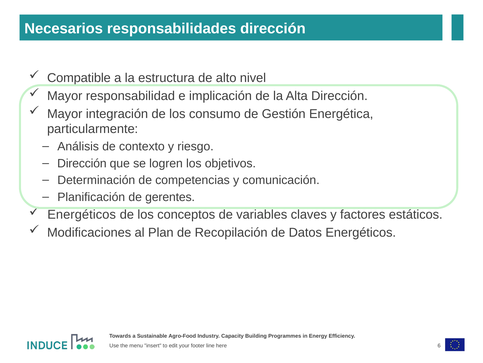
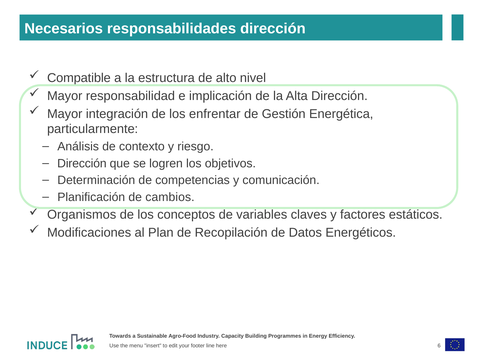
consumo: consumo -> enfrentar (215, 114)
gerentes: gerentes -> cambios (170, 197)
Energéticos: Energéticos -> Organismos (82, 214)
